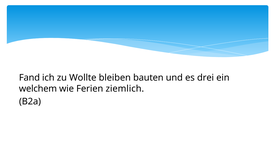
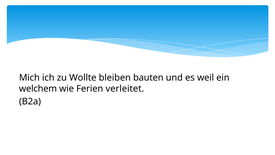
Fand: Fand -> Mich (29, 77)
drei: drei -> weil (206, 77)
ziemlich: ziemlich -> verleitet (125, 88)
